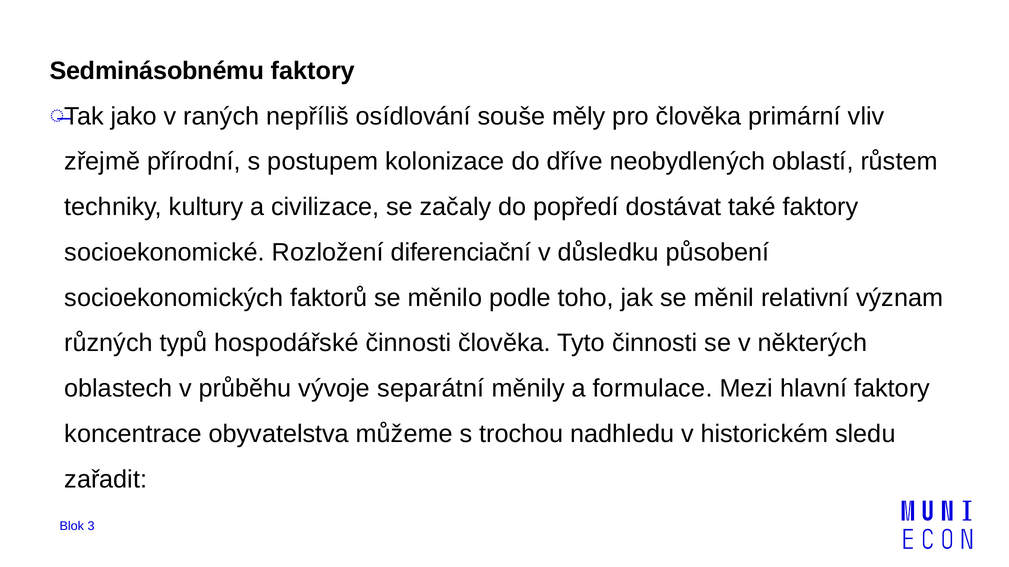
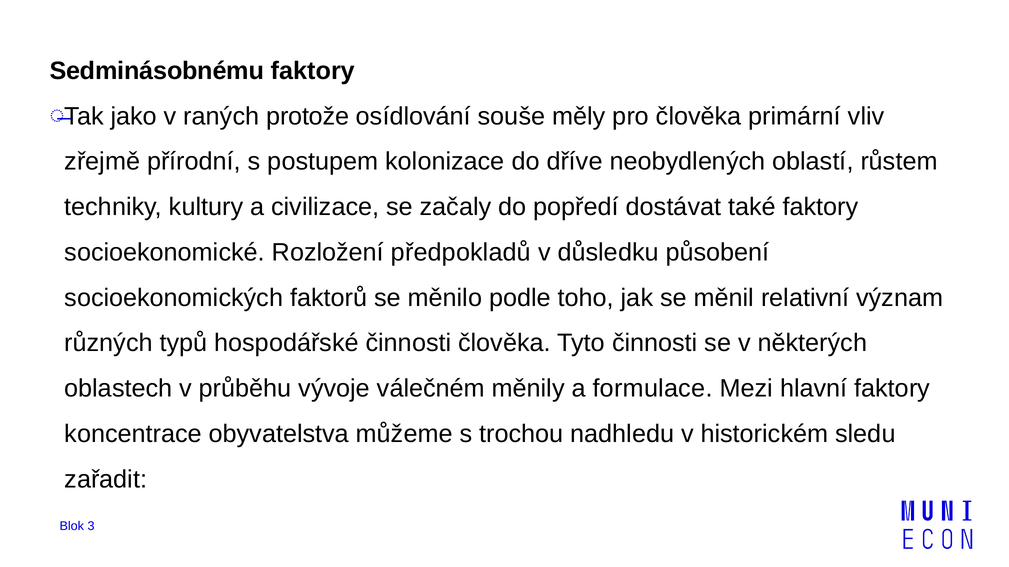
nepříliš: nepříliš -> protože (308, 116)
diferenciační: diferenciační -> předpokladů (461, 253)
separátní: separátní -> válečném (431, 389)
